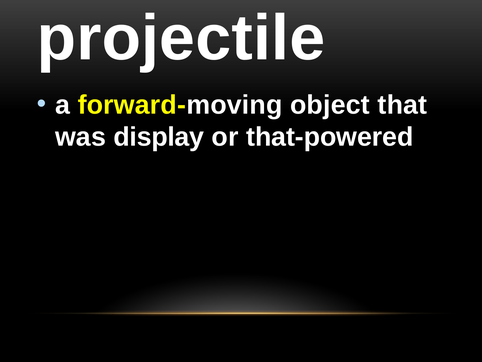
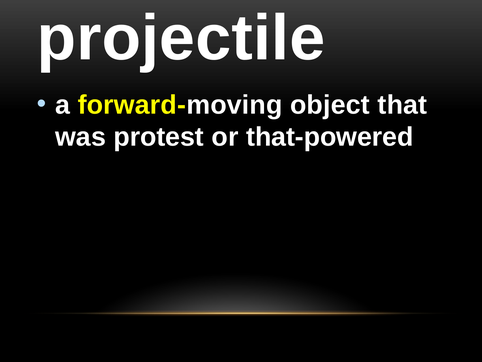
display: display -> protest (159, 137)
